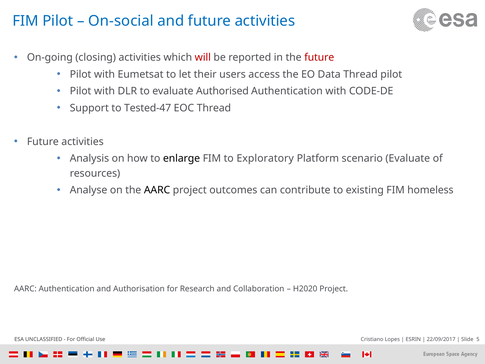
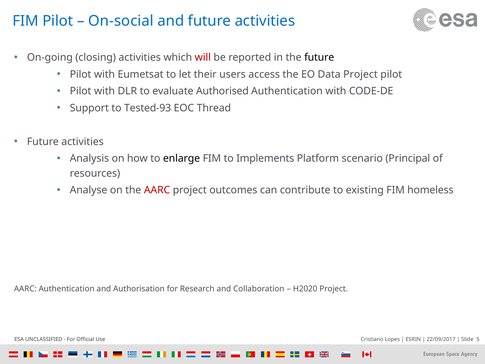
future colour: red -> black (319, 58)
Data Thread: Thread -> Project (360, 74)
Tested-47: Tested-47 -> Tested-93 (148, 108)
Exploratory: Exploratory -> Implements (265, 158)
scenario Evaluate: Evaluate -> Principal (408, 158)
AARC colour: black -> red (157, 190)
